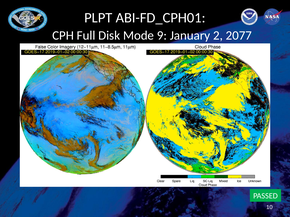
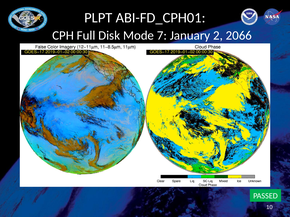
9: 9 -> 7 (162, 35)
2077: 2077 -> 2066 (239, 35)
